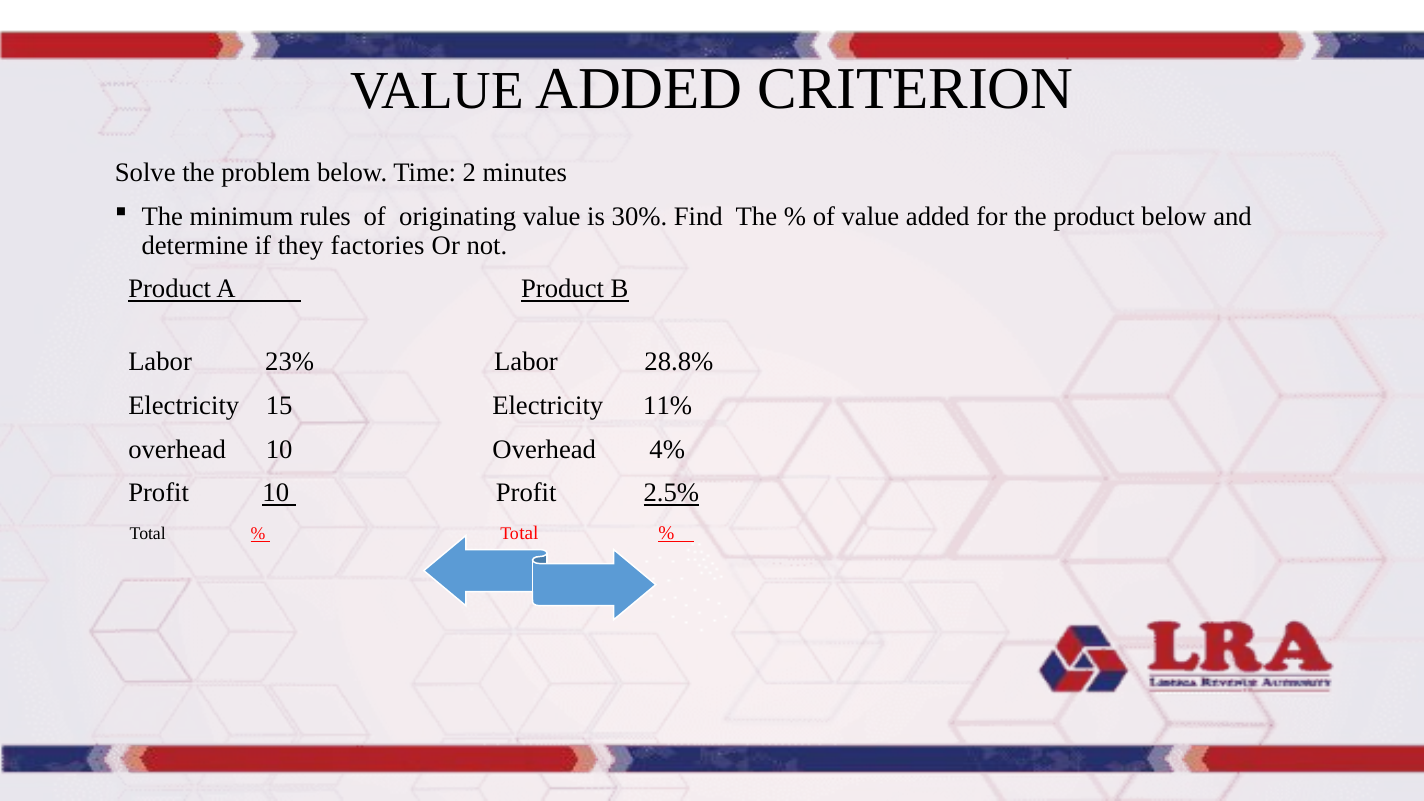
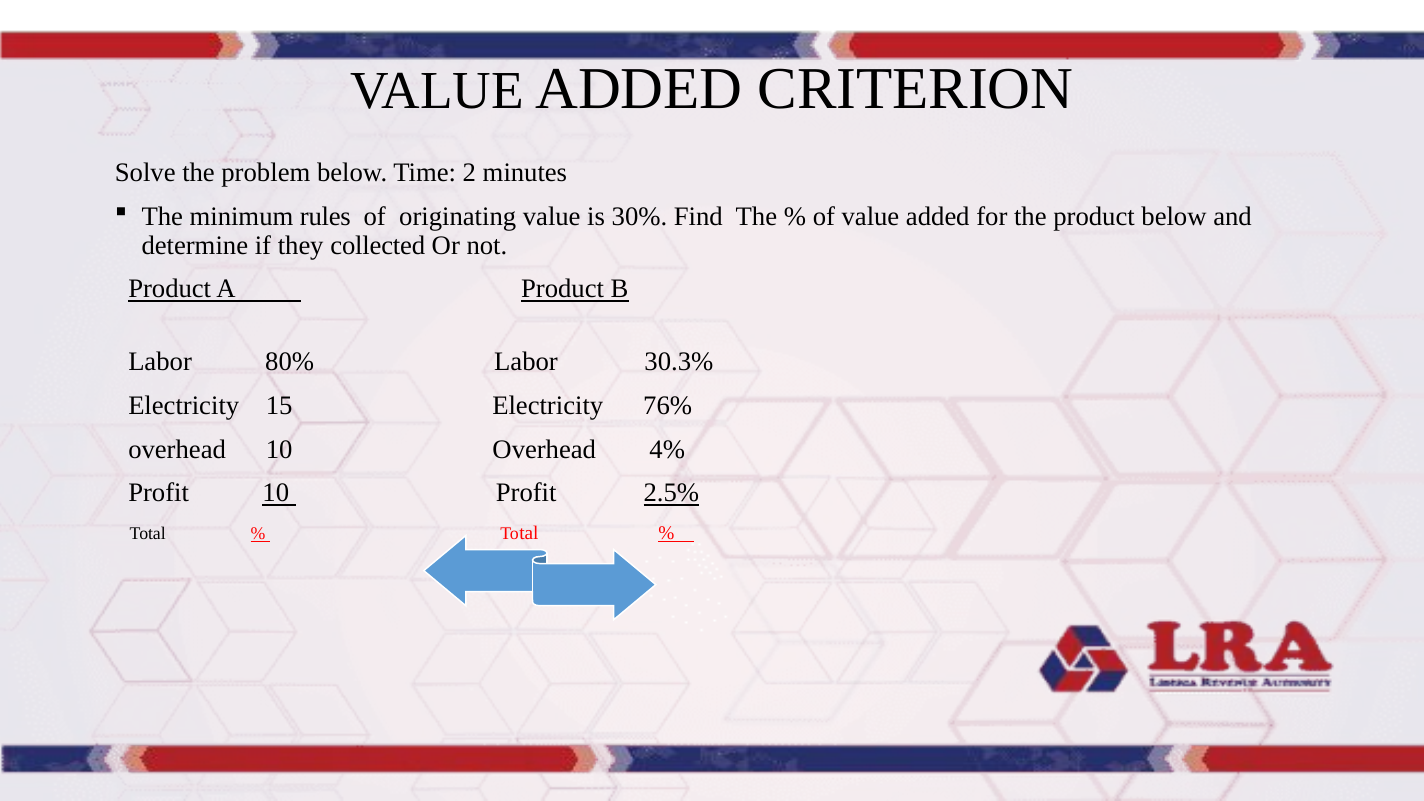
factories: factories -> collected (378, 245)
23%: 23% -> 80% (290, 362)
28.8%: 28.8% -> 30.3% (679, 362)
11%: 11% -> 76% (668, 406)
